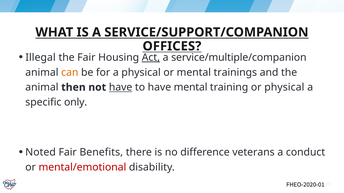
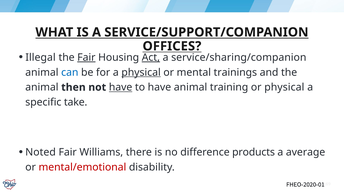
Fair underline: none -> present (86, 58)
service/multiple/companion: service/multiple/companion -> service/sharing/companion (239, 58)
can colour: orange -> blue (70, 73)
physical underline: none -> present (141, 73)
have mental: mental -> animal (191, 87)
only: only -> take (76, 102)
Benefits: Benefits -> Williams (101, 153)
veterans: veterans -> products (254, 153)
conduct: conduct -> average (306, 153)
